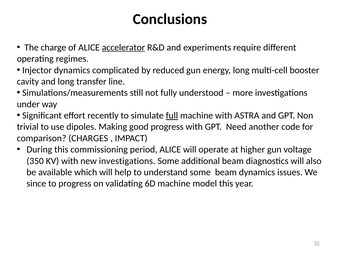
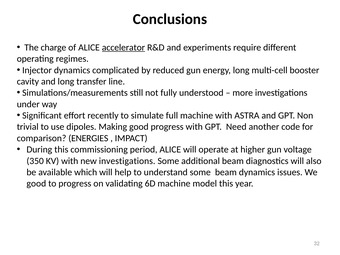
full underline: present -> none (172, 116)
CHARGES: CHARGES -> ENERGIES (88, 138)
since: since -> good (36, 184)
